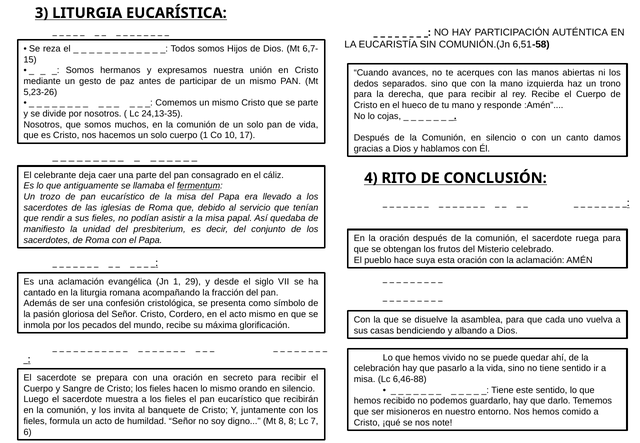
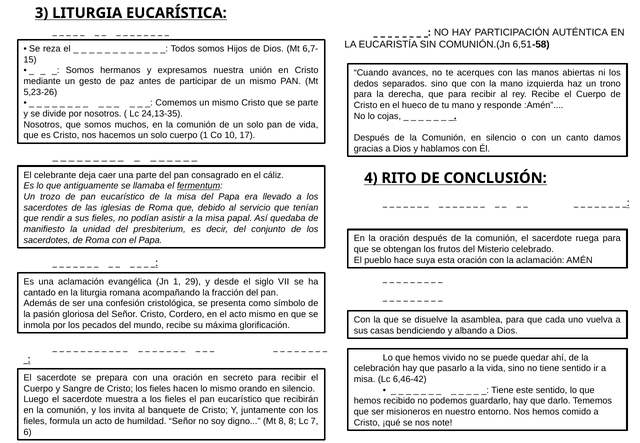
6,46-88: 6,46-88 -> 6,46-42 (410, 379)
